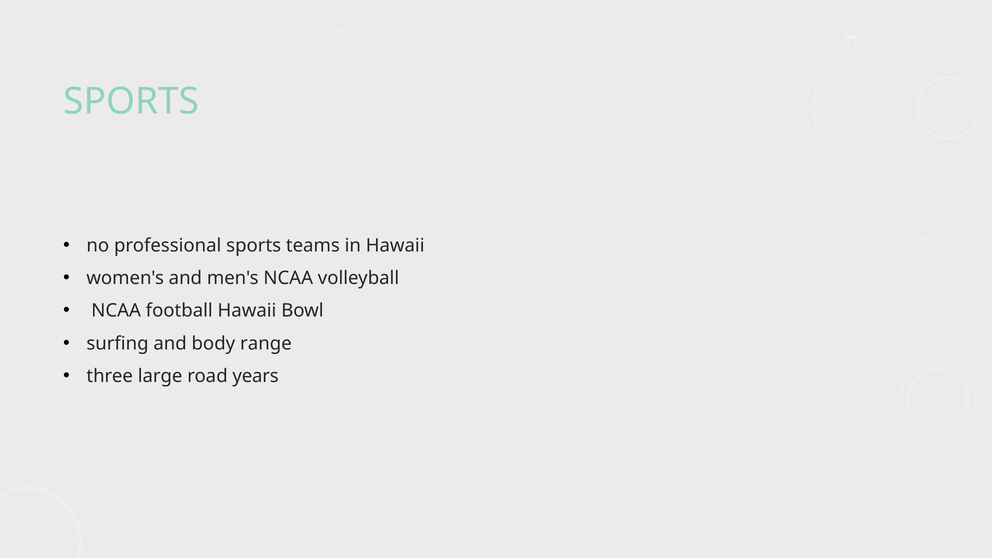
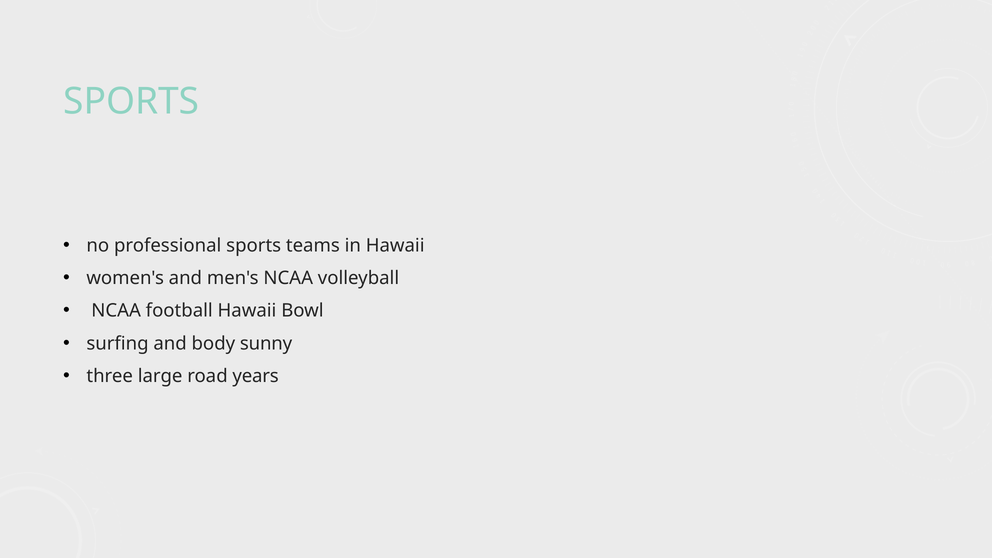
range: range -> sunny (266, 343)
